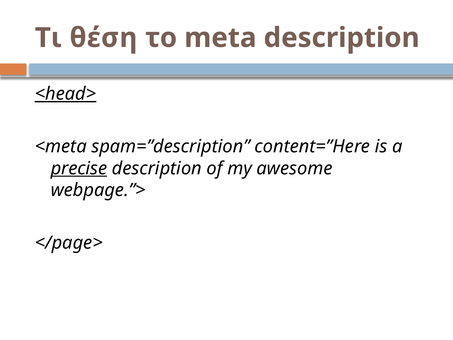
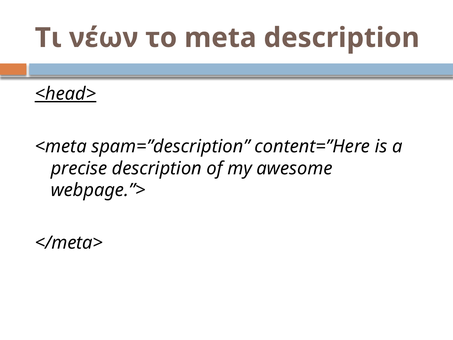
θέση: θέση -> νέων (104, 38)
precise underline: present -> none (79, 168)
</page>: </page> -> </meta> (69, 243)
